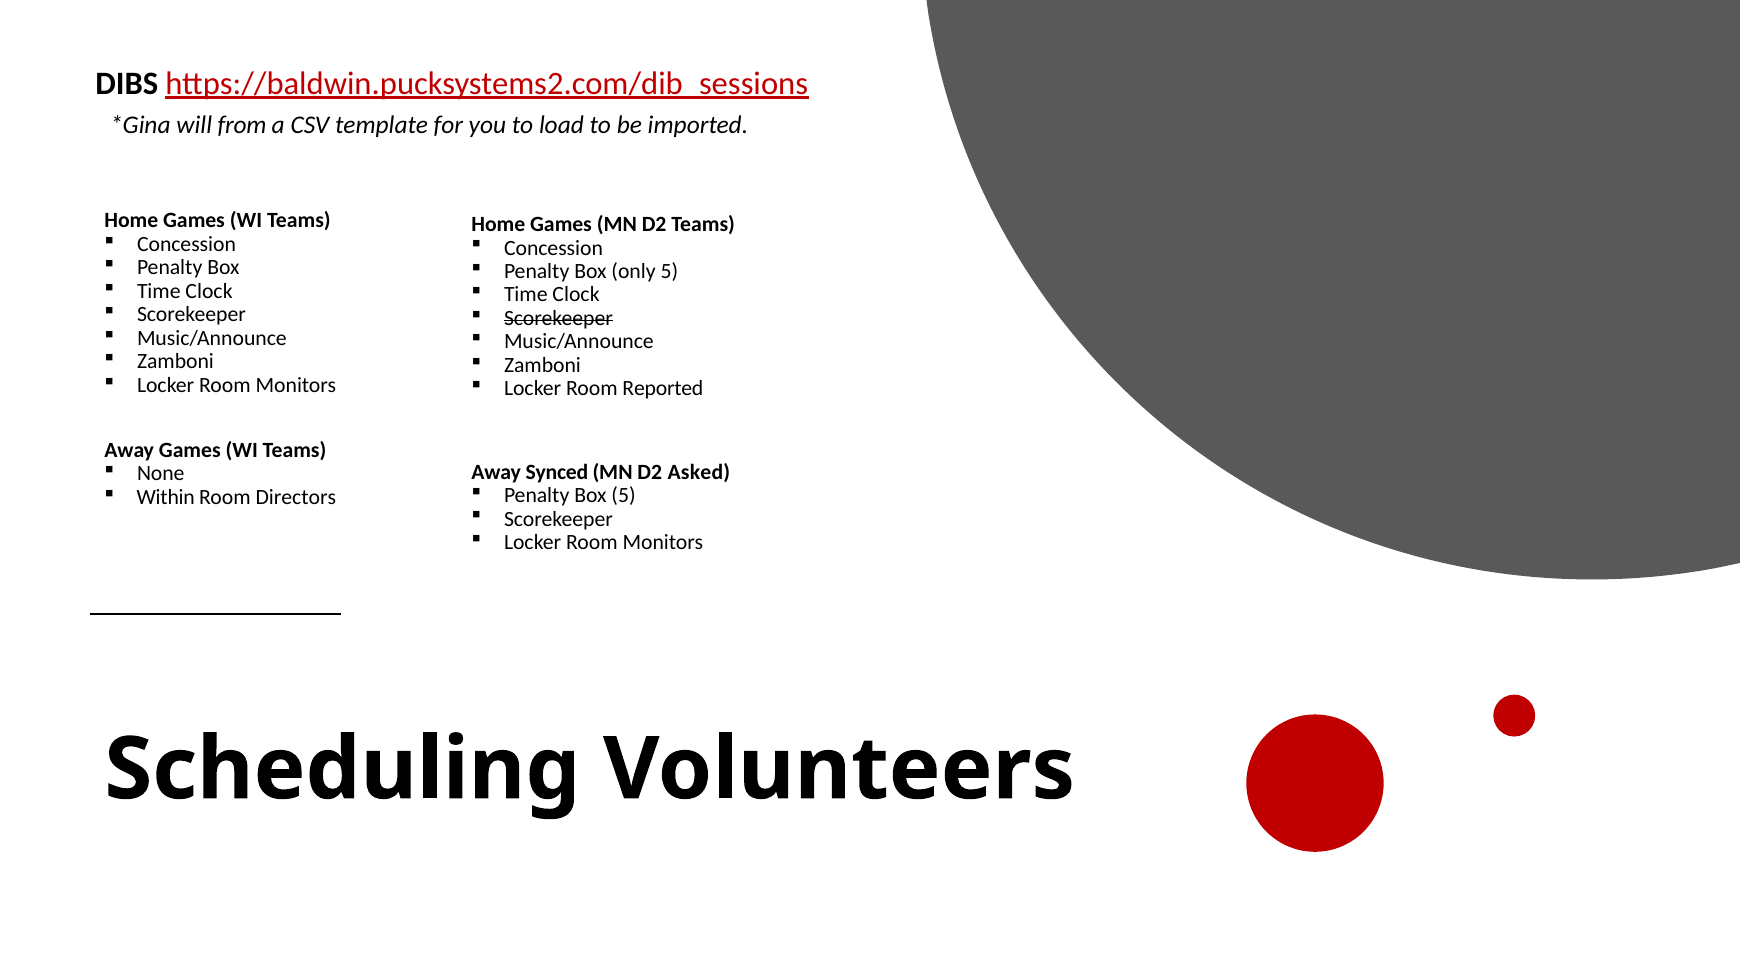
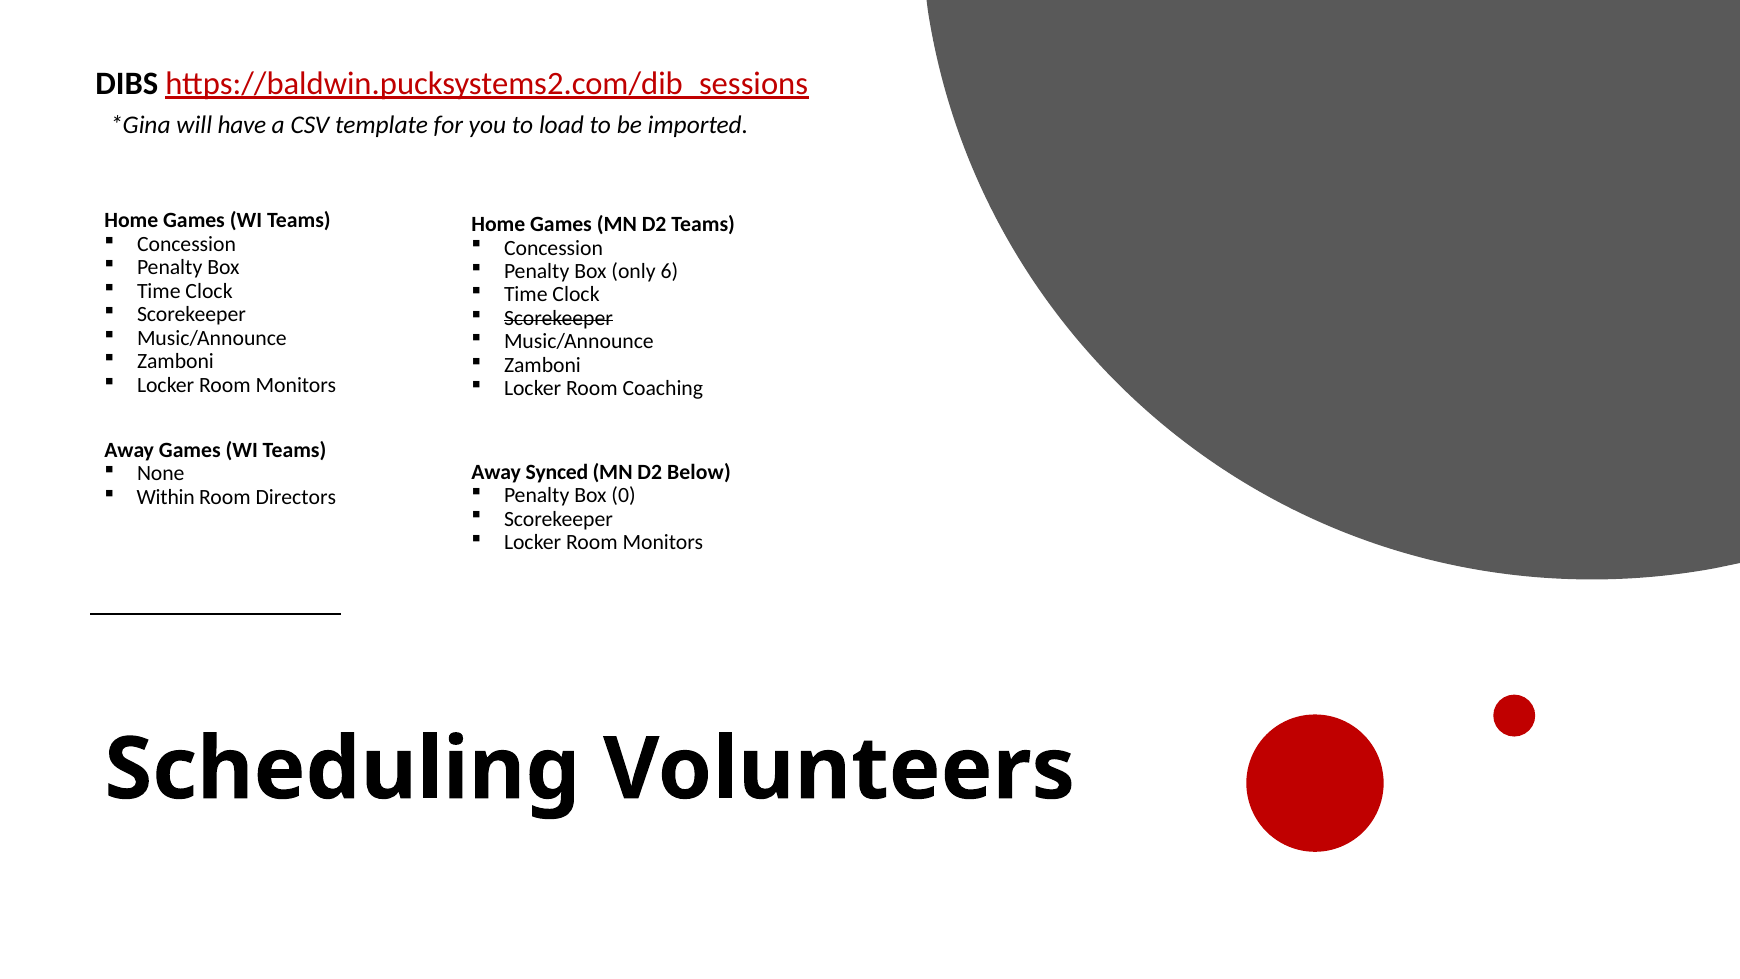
from: from -> have (242, 126)
only 5: 5 -> 6 (669, 271)
Reported: Reported -> Coaching (663, 389)
Asked: Asked -> Below (699, 472)
Box 5: 5 -> 0 (624, 495)
